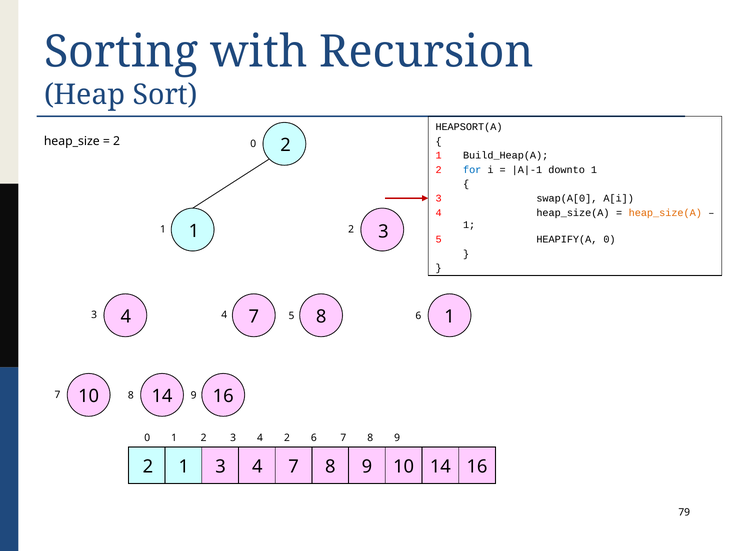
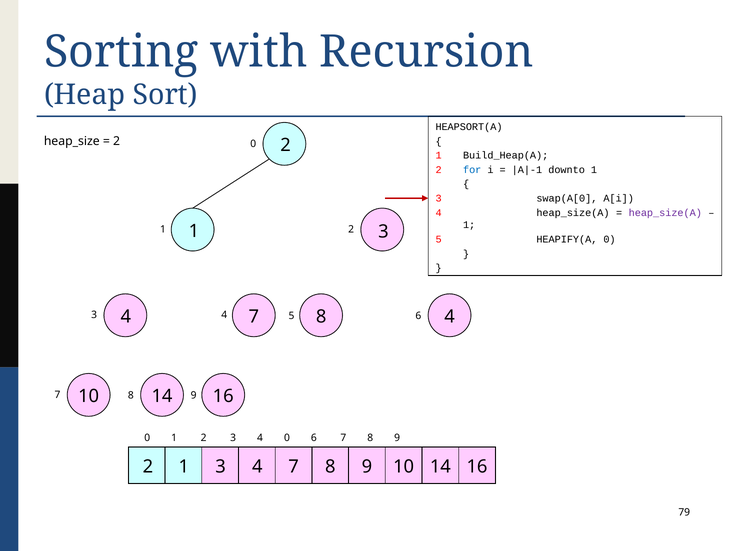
heap_size(A colour: orange -> purple (665, 213)
8 1: 1 -> 4 (450, 316)
4 2: 2 -> 0 (287, 437)
